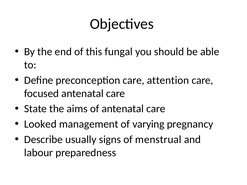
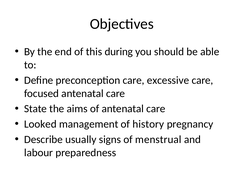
fungal: fungal -> during (119, 52)
attention: attention -> excessive (168, 80)
varying: varying -> history (148, 124)
